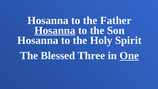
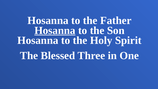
One underline: present -> none (129, 56)
